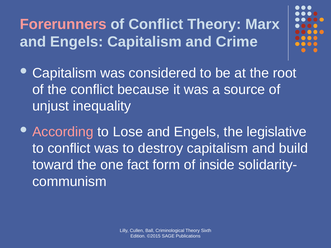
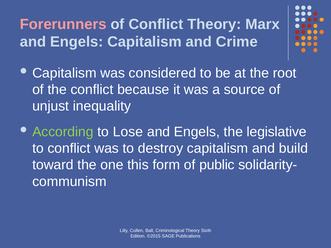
According colour: pink -> light green (63, 132)
fact: fact -> this (138, 165)
inside: inside -> public (217, 165)
